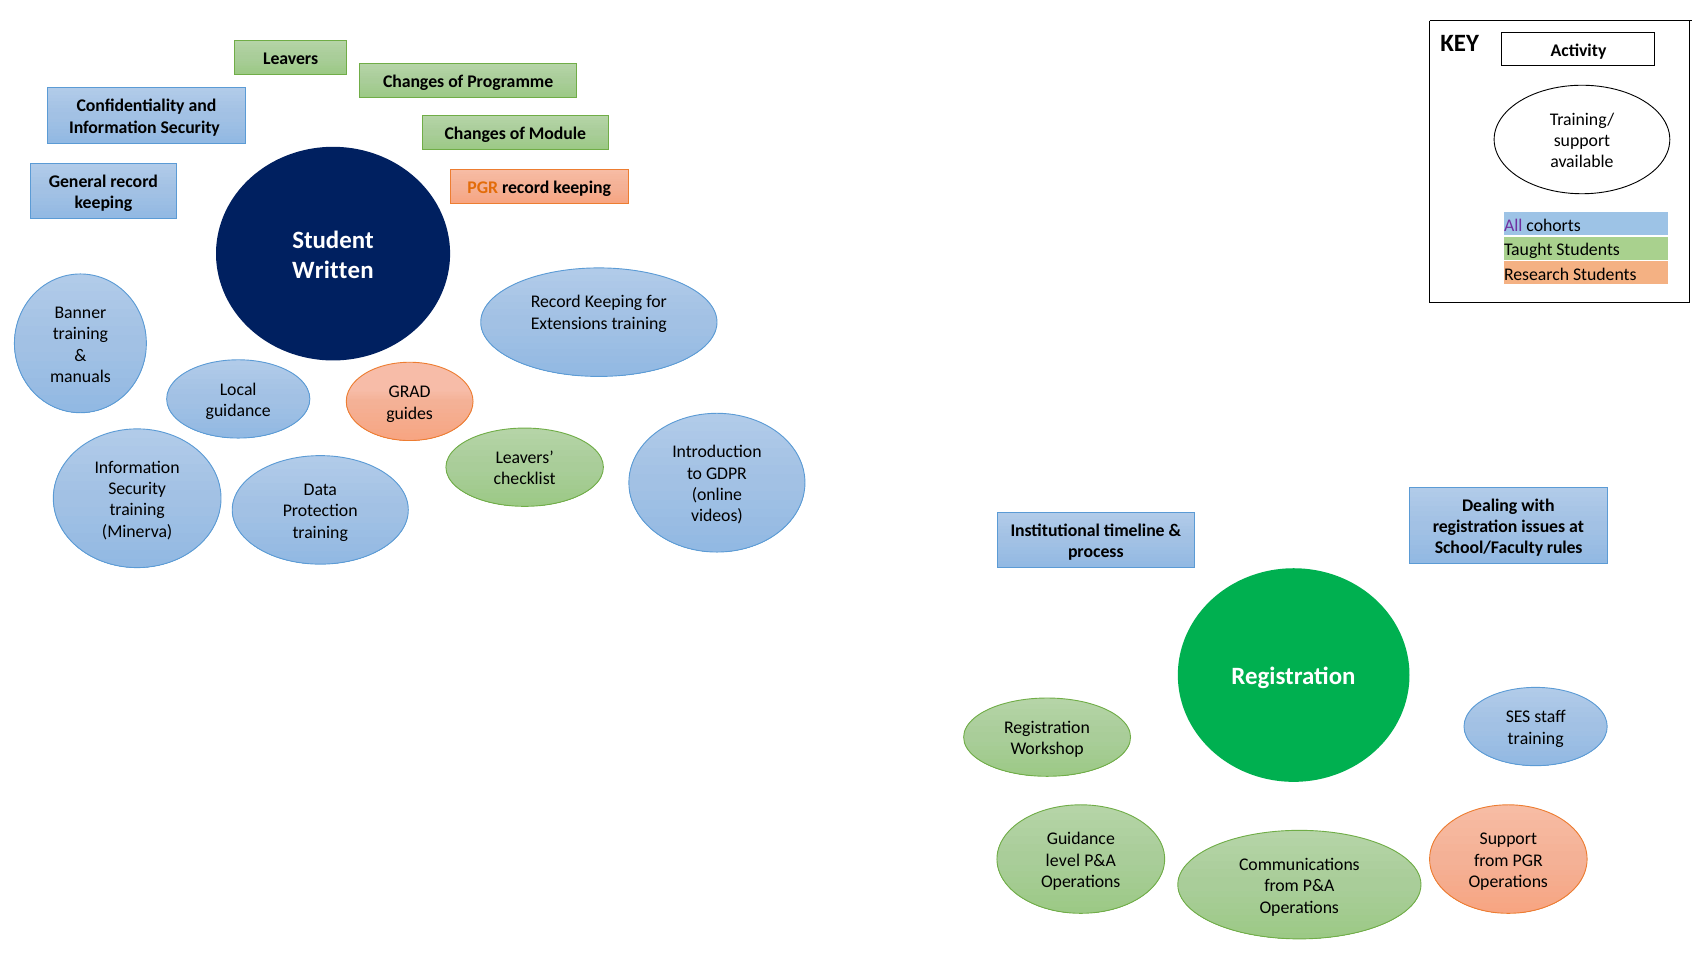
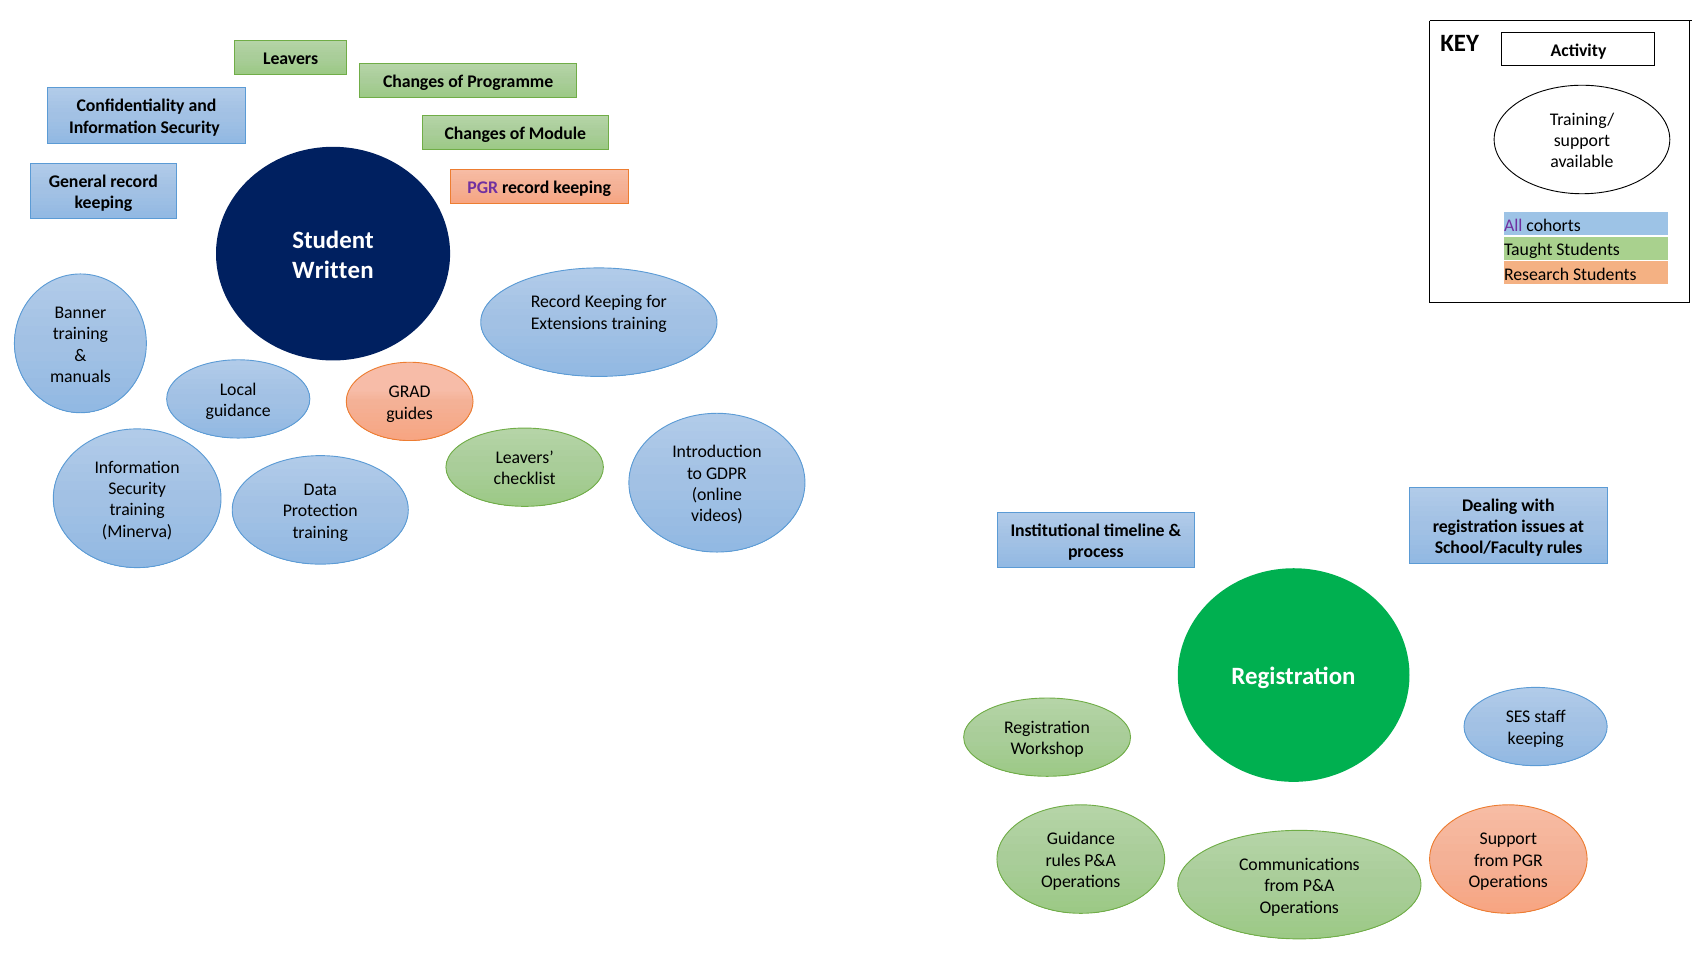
PGR colour: orange -> purple (483, 187)
training: training -> keeping (1536, 738)
level: level -> rules (1063, 860)
